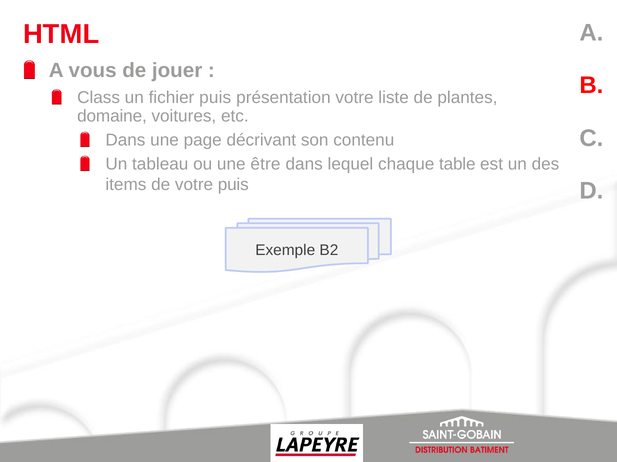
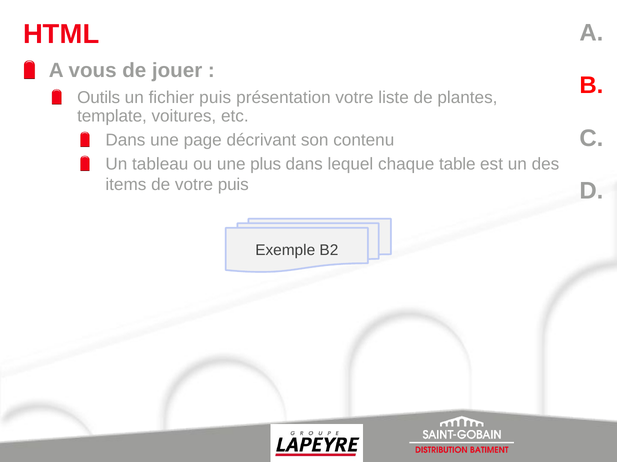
Class: Class -> Outils (99, 98)
domaine: domaine -> template (112, 116)
être: être -> plus (266, 165)
